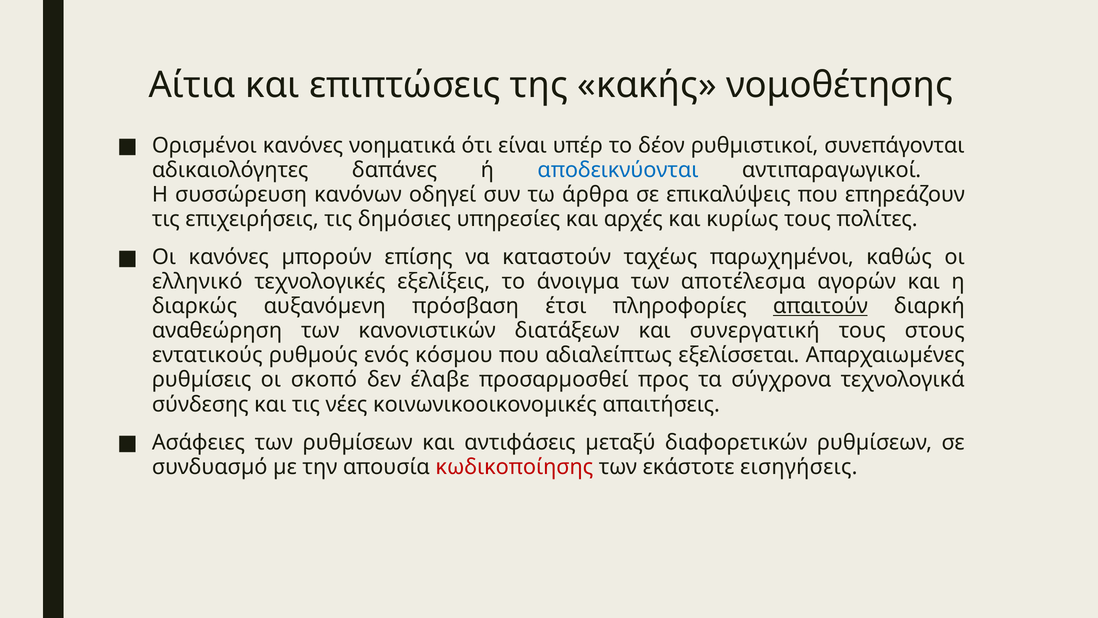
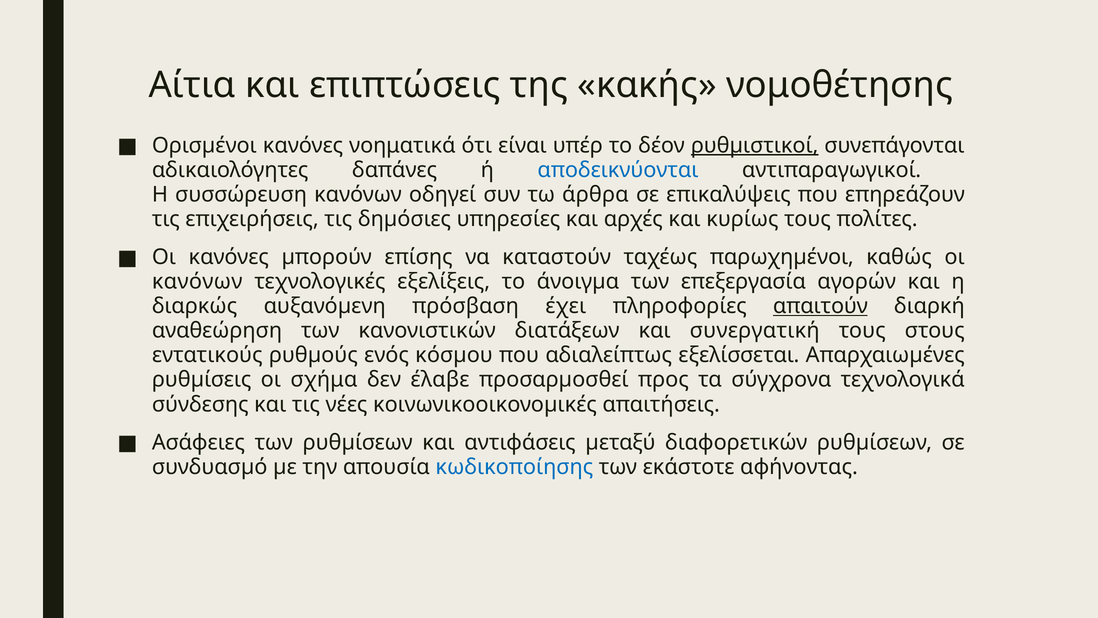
ρυθµιστικοί underline: none -> present (755, 145)
ελληνικό: ελληνικό -> κανόνων (197, 282)
αποτέλεσµα: αποτέλεσµα -> επεξεργασία (743, 282)
έτσι: έτσι -> έχει (566, 306)
σκοπό: σκοπό -> σχήμα (324, 380)
κωδικοποίησης colour: red -> blue (514, 467)
εισηγήσεις: εισηγήσεις -> αφήνοντας (799, 467)
